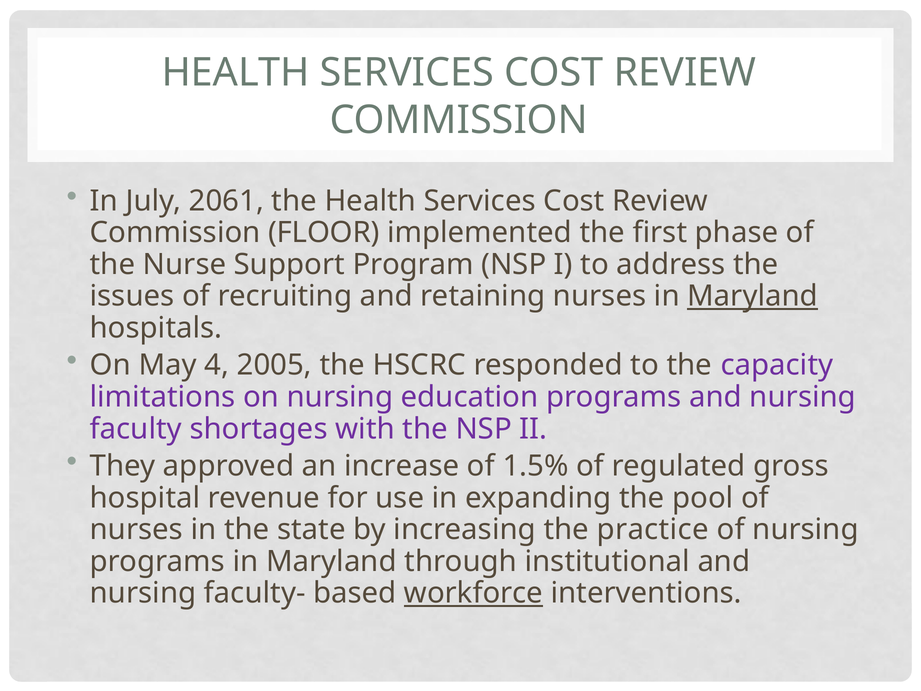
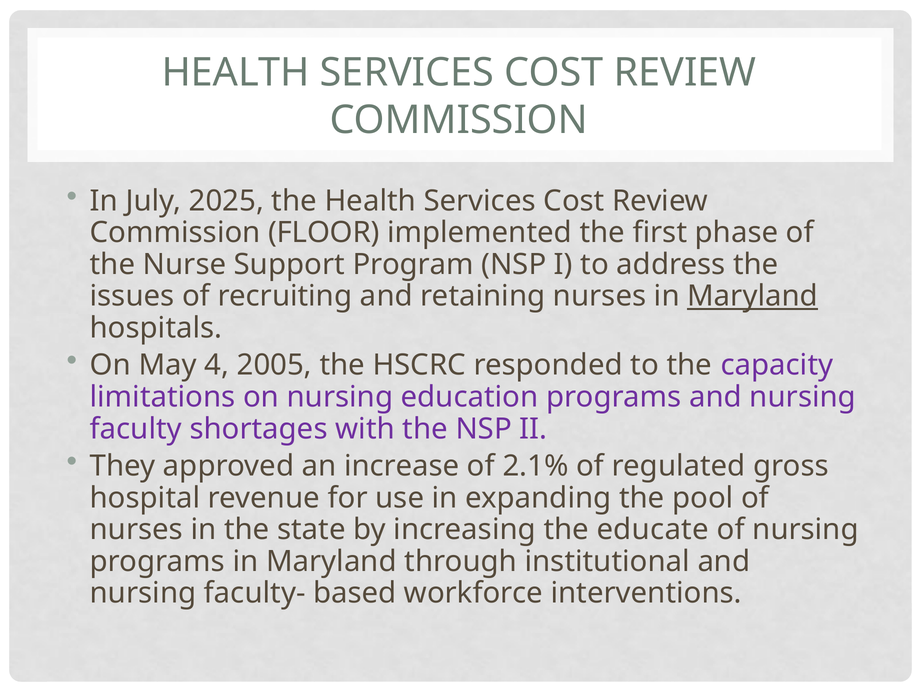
2061: 2061 -> 2025 (226, 201)
1.5%: 1.5% -> 2.1% (535, 466)
practice: practice -> educate (653, 529)
workforce underline: present -> none (474, 593)
